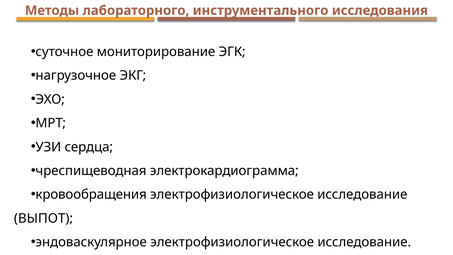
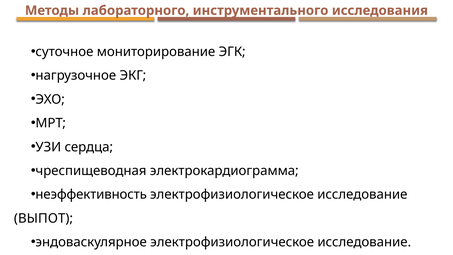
кровообращения: кровообращения -> неэффективность (91, 194)
